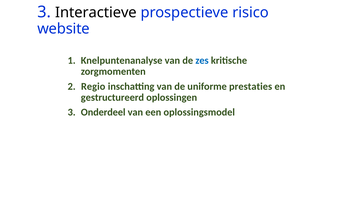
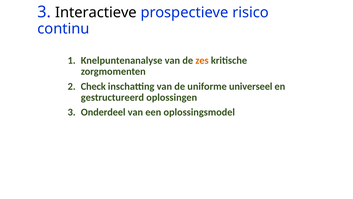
website: website -> continu (63, 29)
zes colour: blue -> orange (202, 60)
Regio: Regio -> Check (93, 86)
prestaties: prestaties -> universeel (251, 86)
